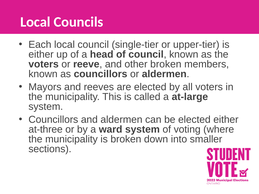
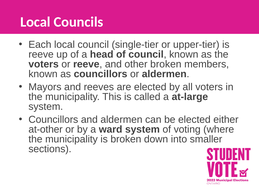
either: either -> reeve (41, 54)
at-three: at-three -> at-other (46, 130)
